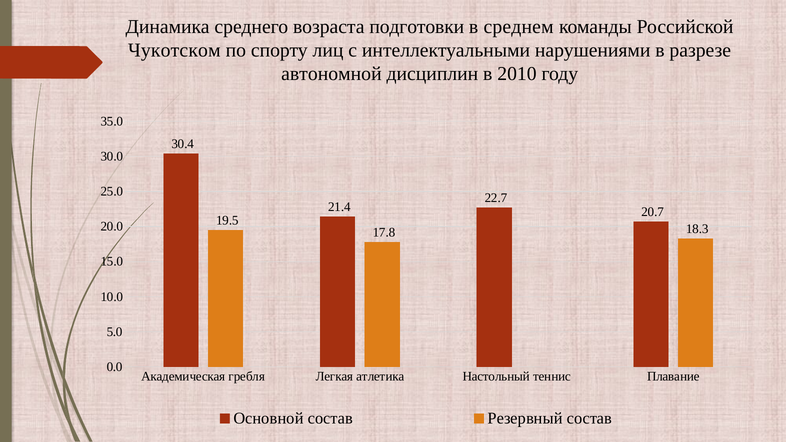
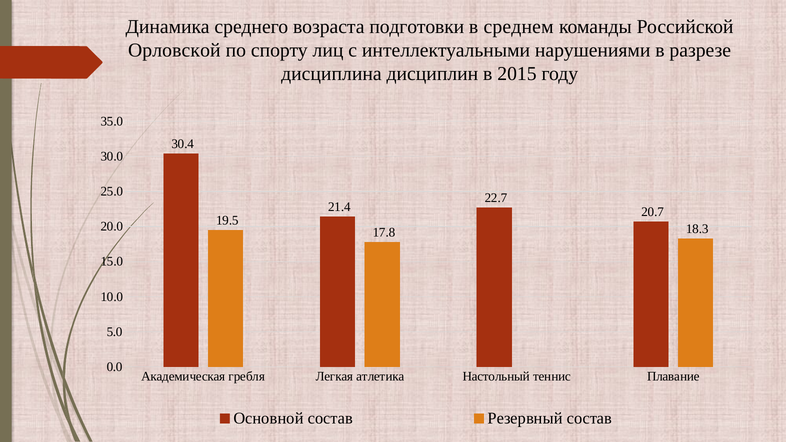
Чукотском: Чукотском -> Орловской (174, 50)
автономной: автономной -> дисциплина (331, 74)
2010: 2010 -> 2015 (517, 74)
